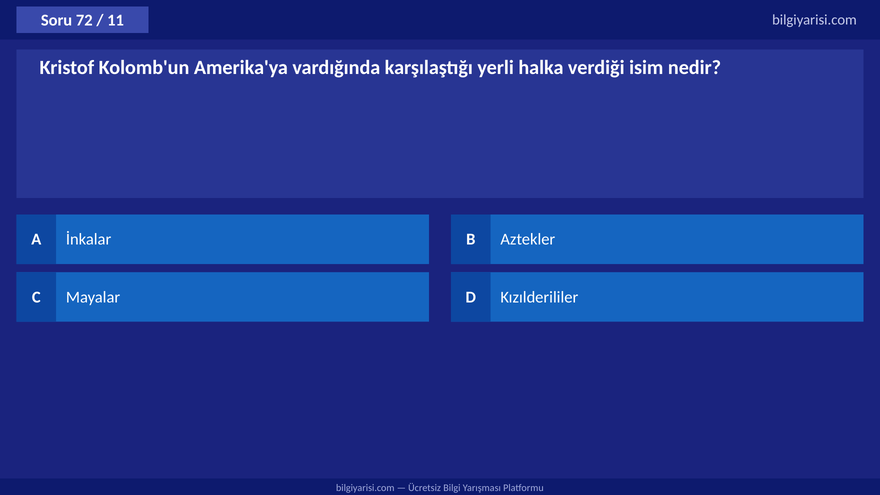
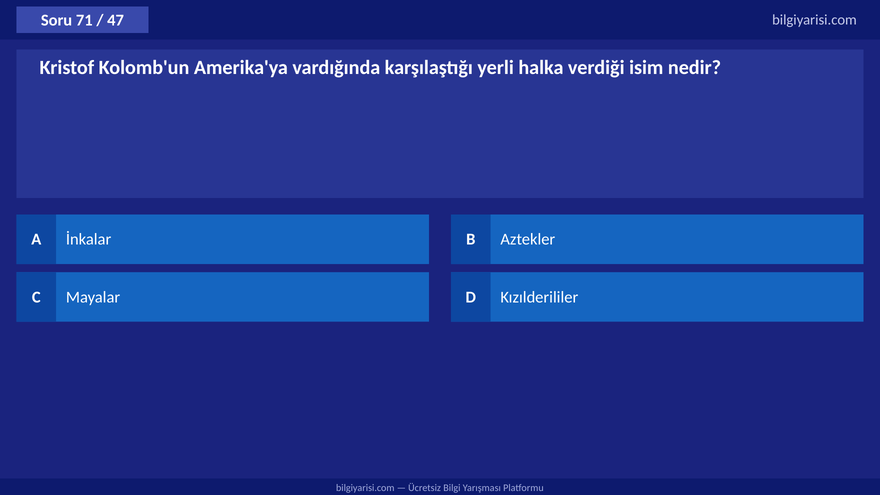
72: 72 -> 71 (84, 20)
11: 11 -> 47 (116, 20)
